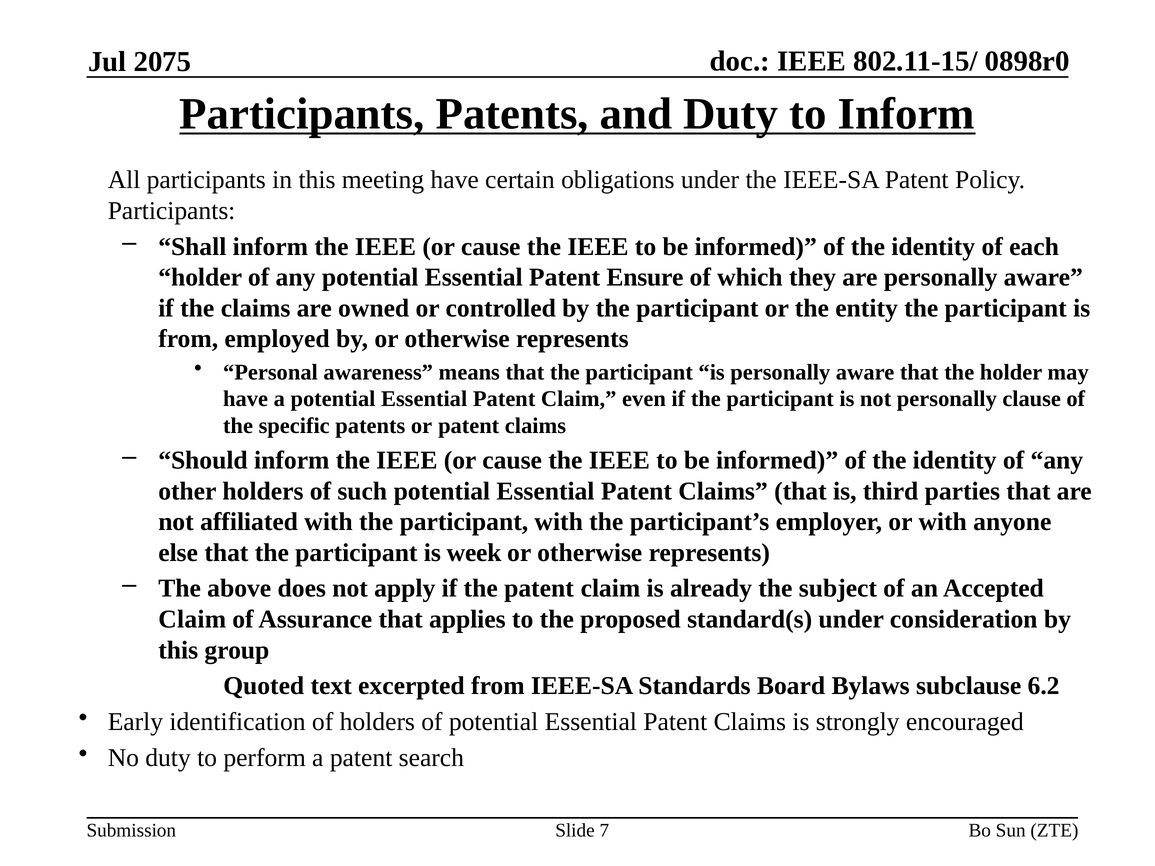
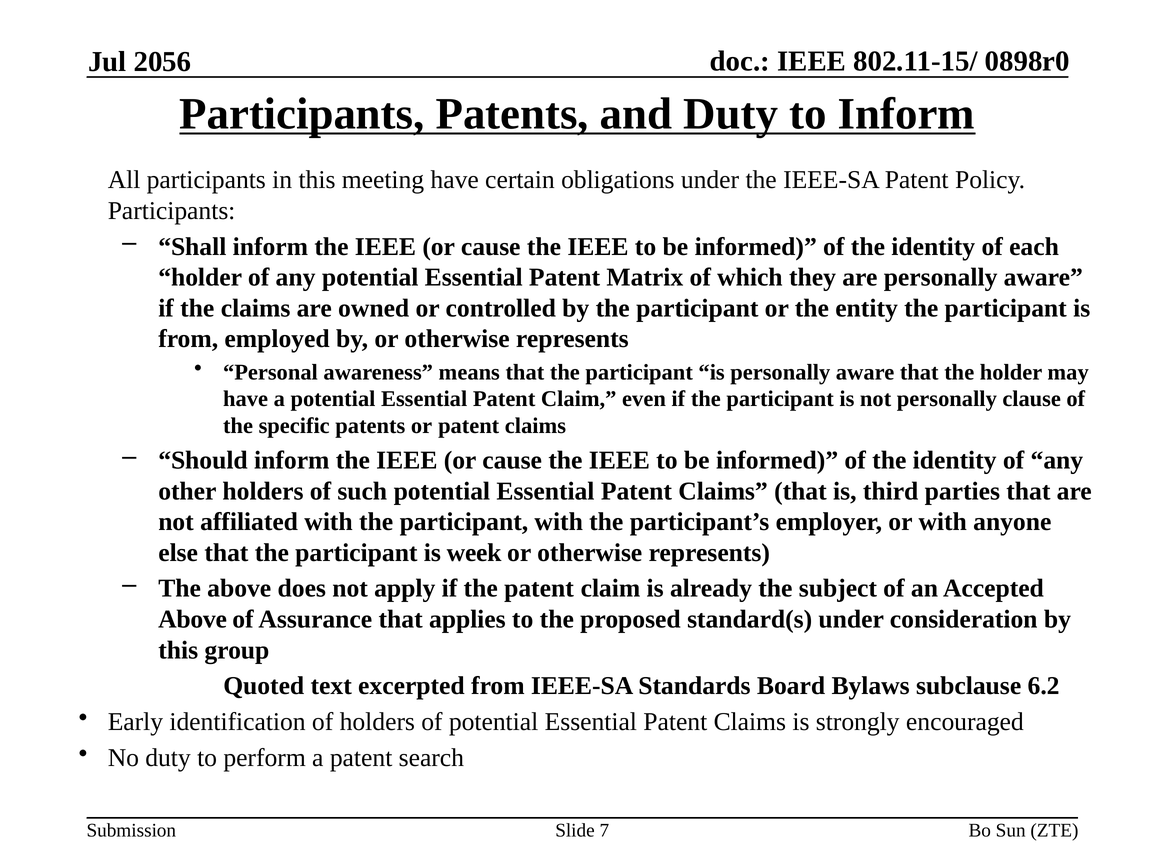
2075: 2075 -> 2056 (162, 62)
Ensure: Ensure -> Matrix (645, 278)
Claim: Claim -> Above (193, 619)
